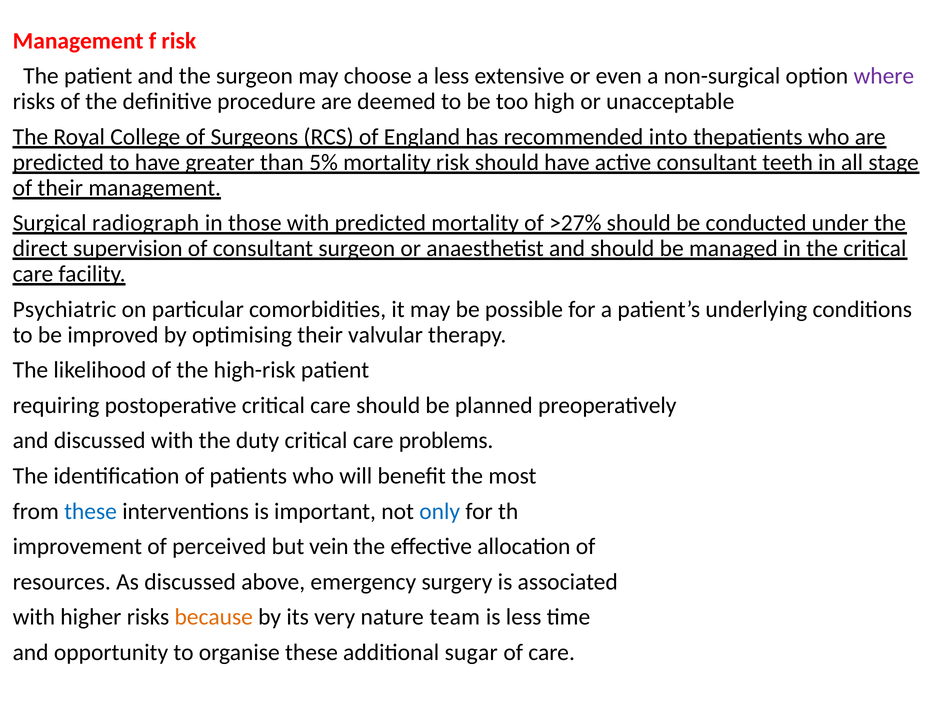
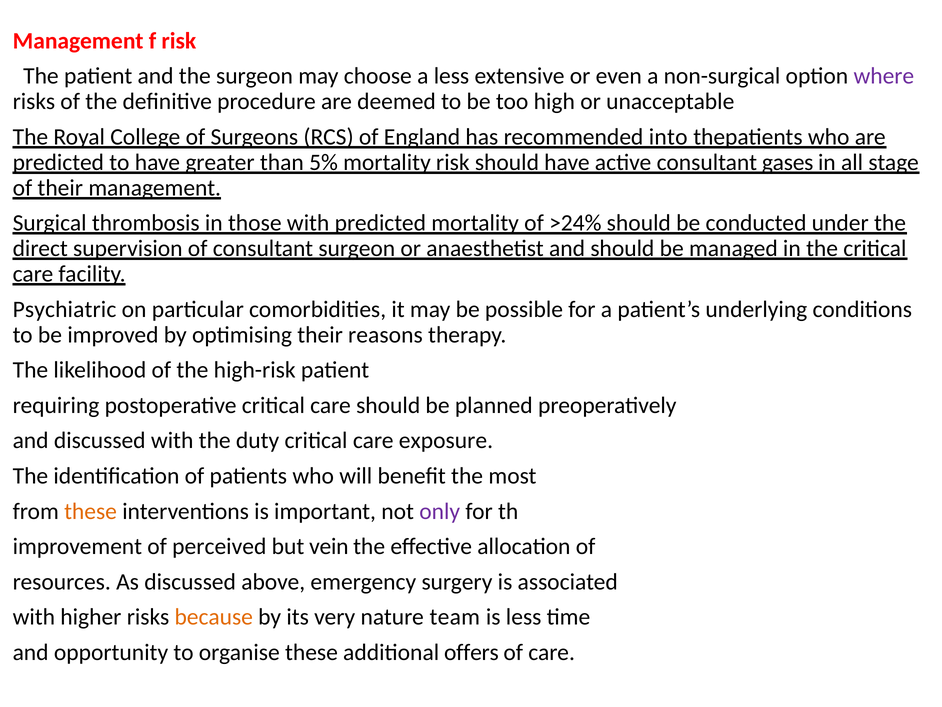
teeth: teeth -> gases (788, 162)
radiograph: radiograph -> thrombosis (146, 223)
>27%: >27% -> >24% (575, 223)
valvular: valvular -> reasons (385, 335)
problems: problems -> exposure (446, 440)
these colour: blue -> orange (91, 511)
only colour: blue -> purple (440, 511)
sugar: sugar -> offers (471, 652)
